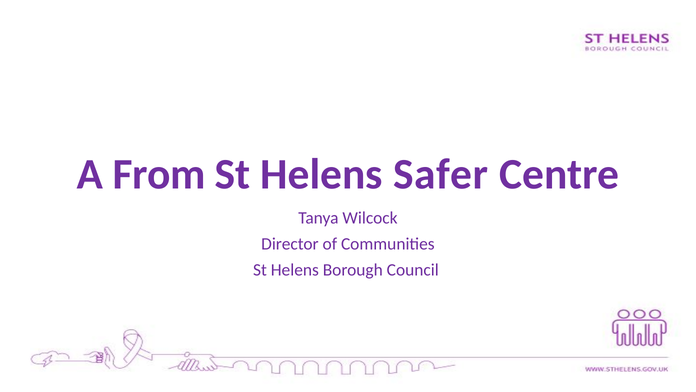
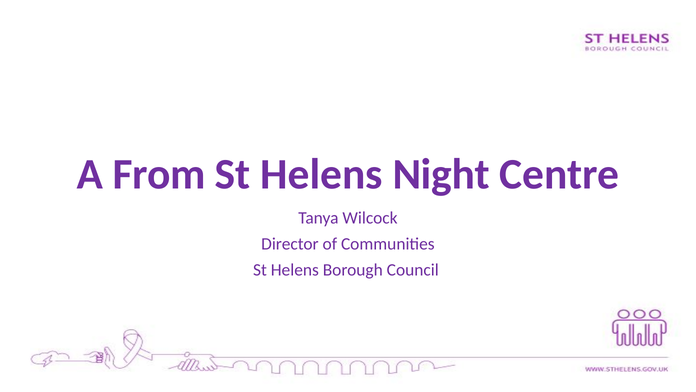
Safer: Safer -> Night (441, 174)
